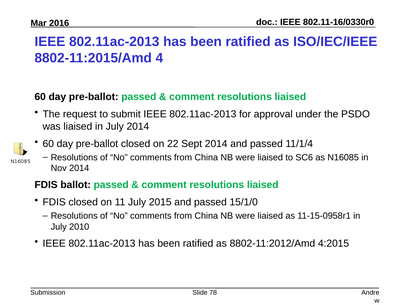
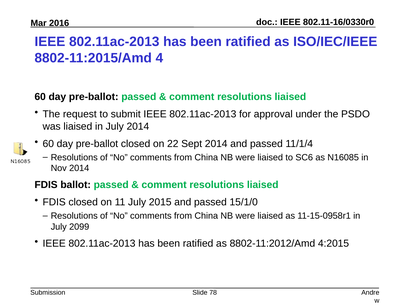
2010: 2010 -> 2099 (79, 226)
